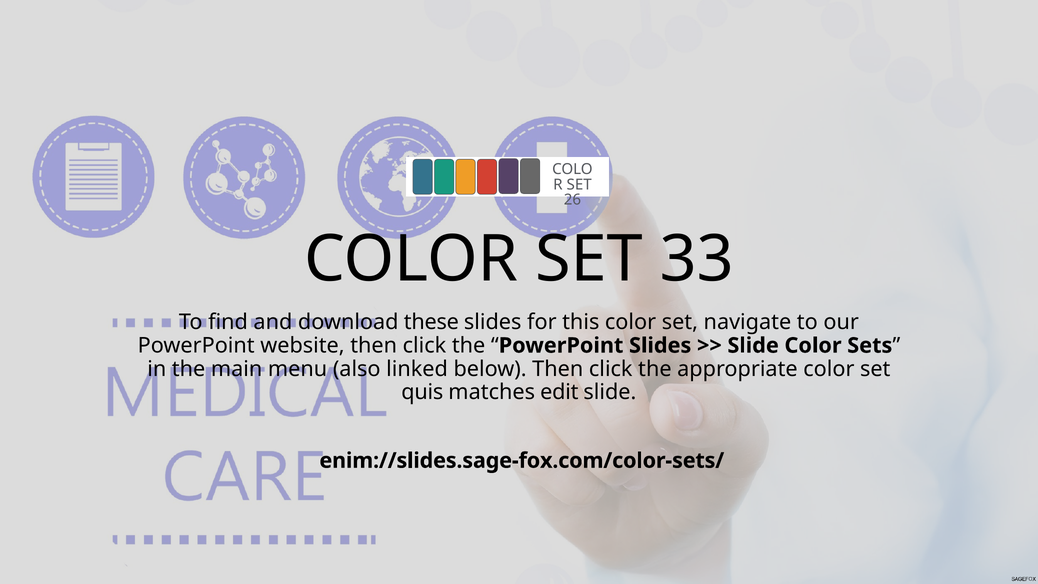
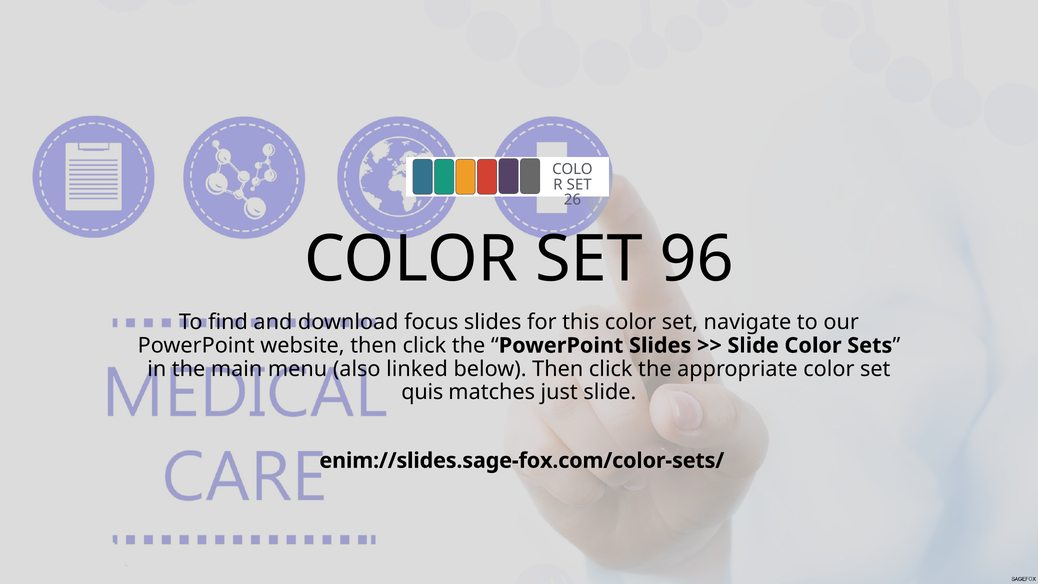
33: 33 -> 96 (697, 259)
these: these -> focus (431, 322)
edit: edit -> just (559, 392)
